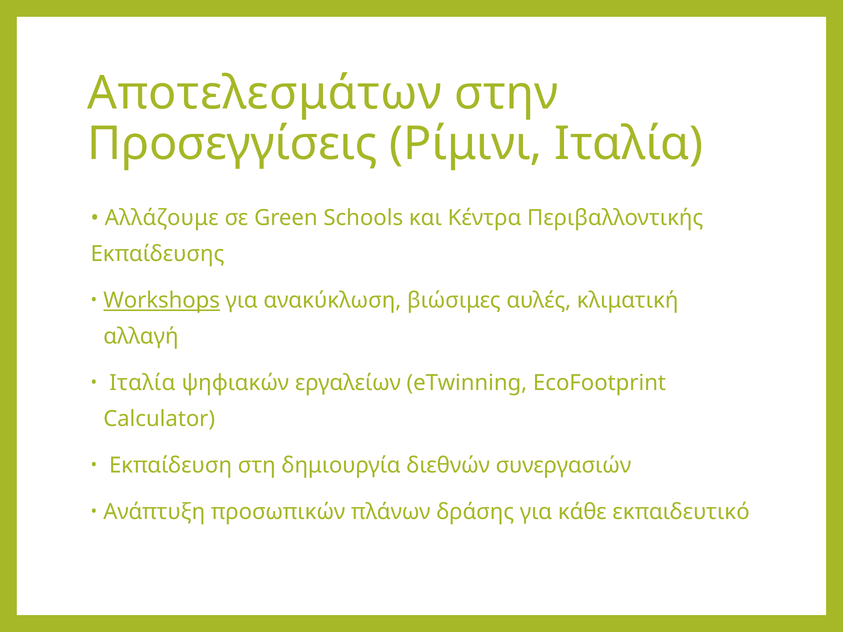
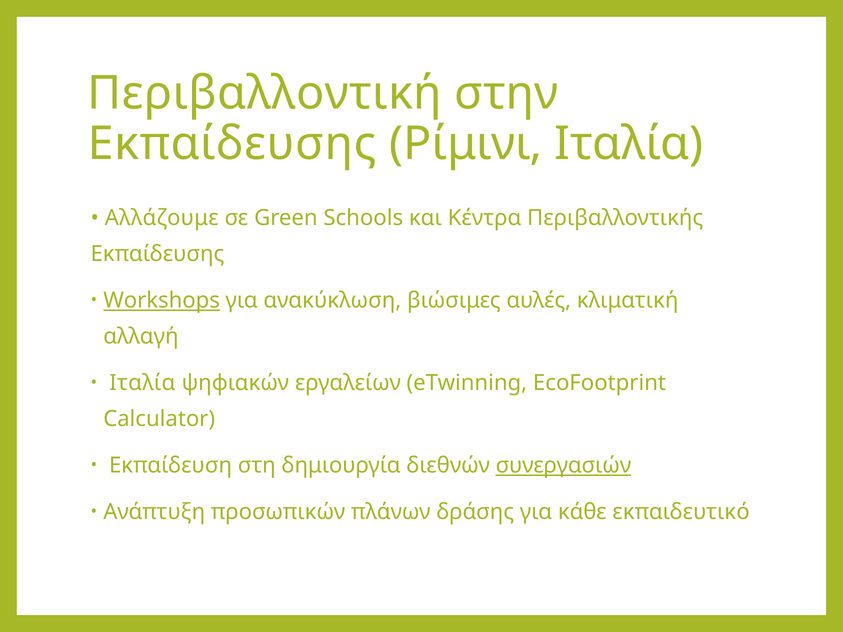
Αποτελεσμάτων: Αποτελεσμάτων -> Περιβαλλοντική (265, 93)
Προσεγγίσεις: Προσεγγίσεις -> Εκπαίδευσης (232, 144)
συνεργασιών underline: none -> present (563, 466)
